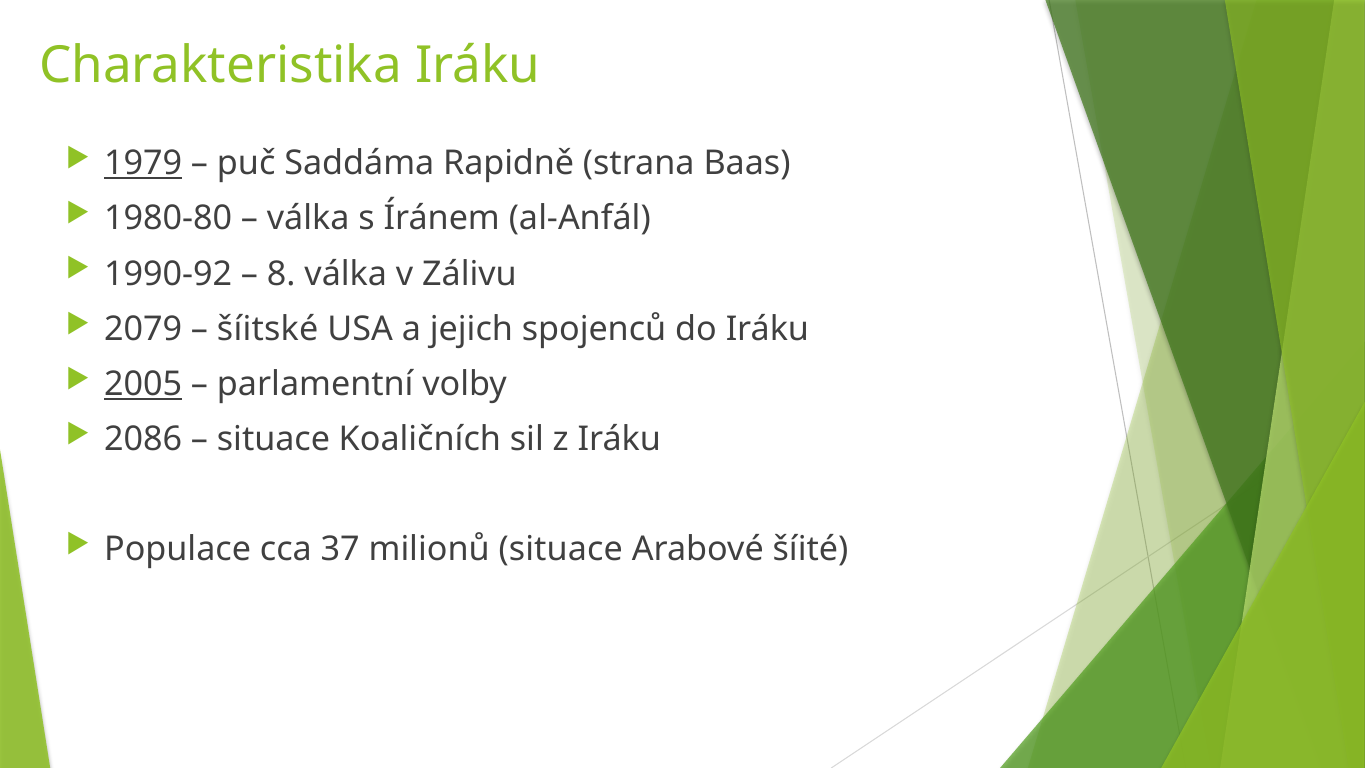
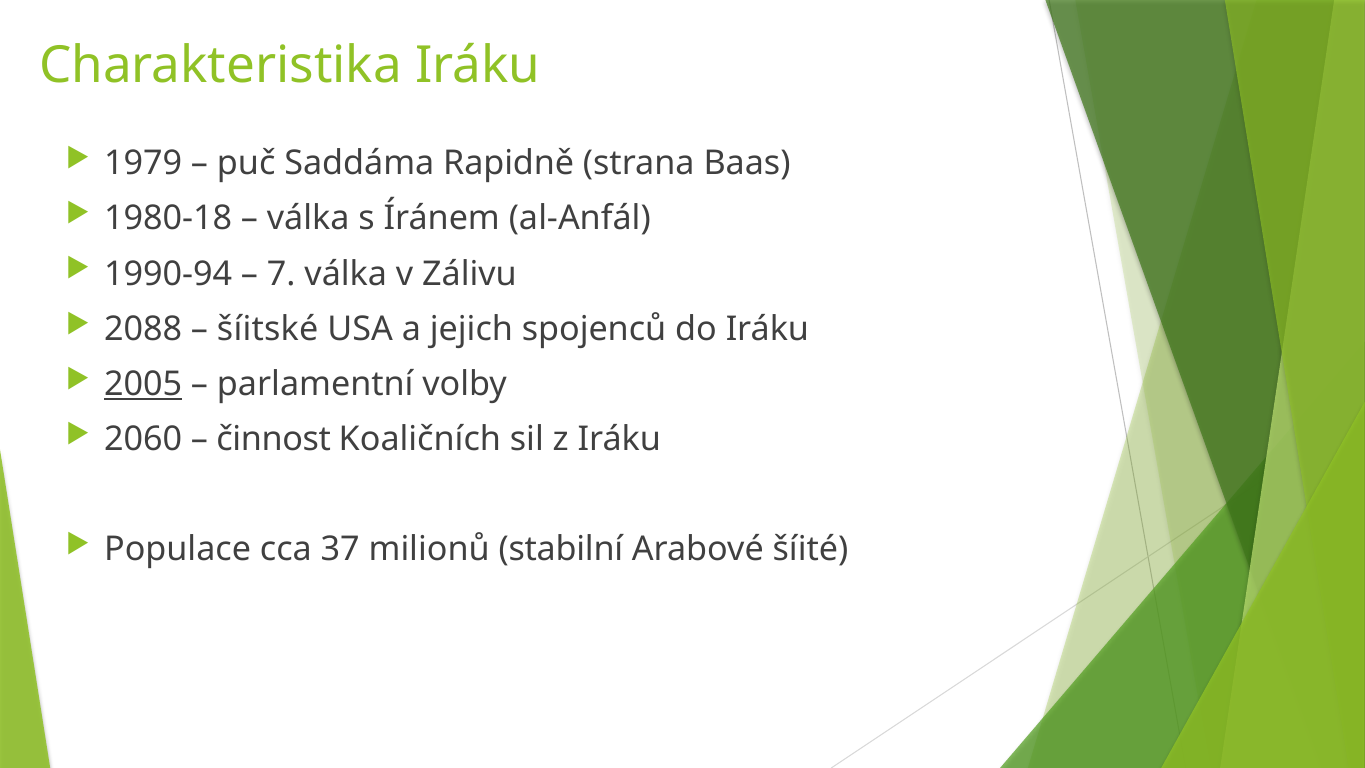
1979 underline: present -> none (143, 163)
1980-80: 1980-80 -> 1980-18 (168, 219)
1990-92: 1990-92 -> 1990-94 (168, 274)
8: 8 -> 7 (281, 274)
2079: 2079 -> 2088 (143, 329)
2086: 2086 -> 2060 (143, 439)
situace: situace -> činnost (274, 439)
milionů situace: situace -> stabilní (561, 550)
